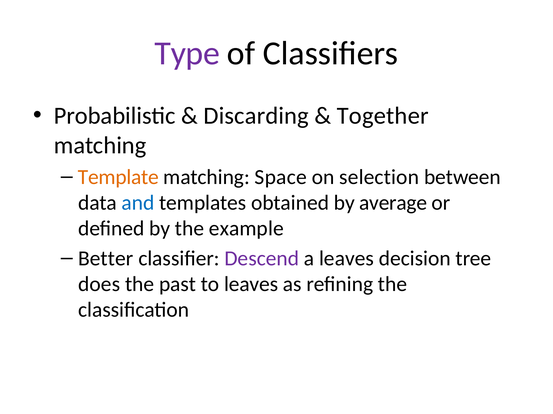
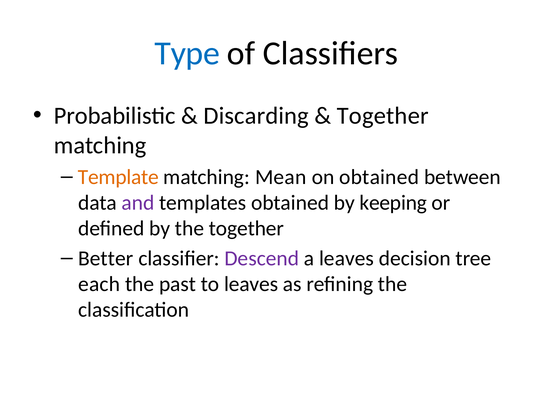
Type colour: purple -> blue (187, 54)
Space: Space -> Mean (281, 177)
on selection: selection -> obtained (379, 177)
and colour: blue -> purple (138, 203)
average: average -> keeping (393, 203)
the example: example -> together (246, 229)
does: does -> each (99, 285)
